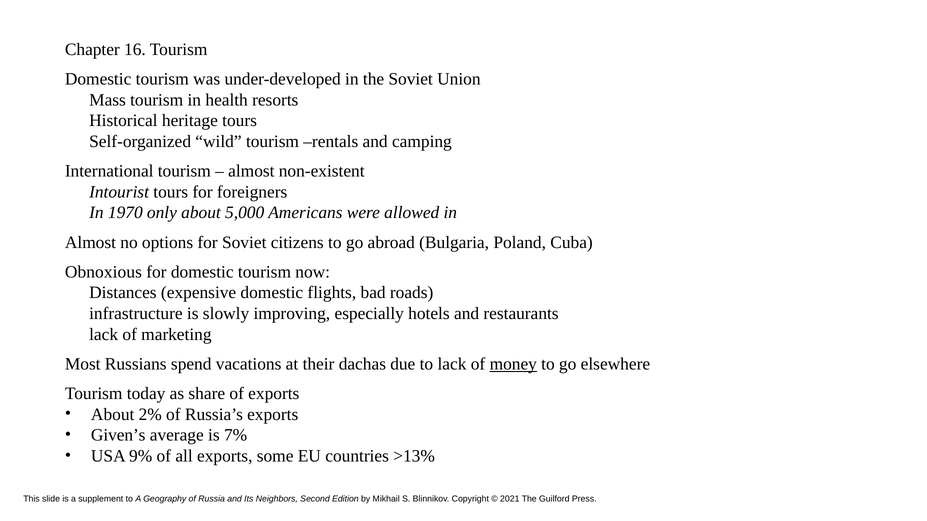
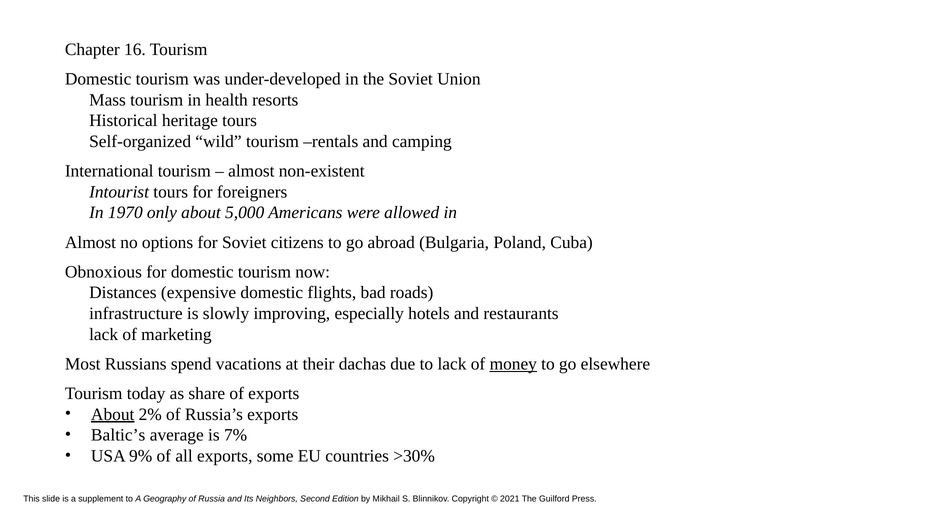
About underline: none -> present (113, 415)
Given’s: Given’s -> Baltic’s (118, 435)
>13%: >13% -> >30% (414, 456)
